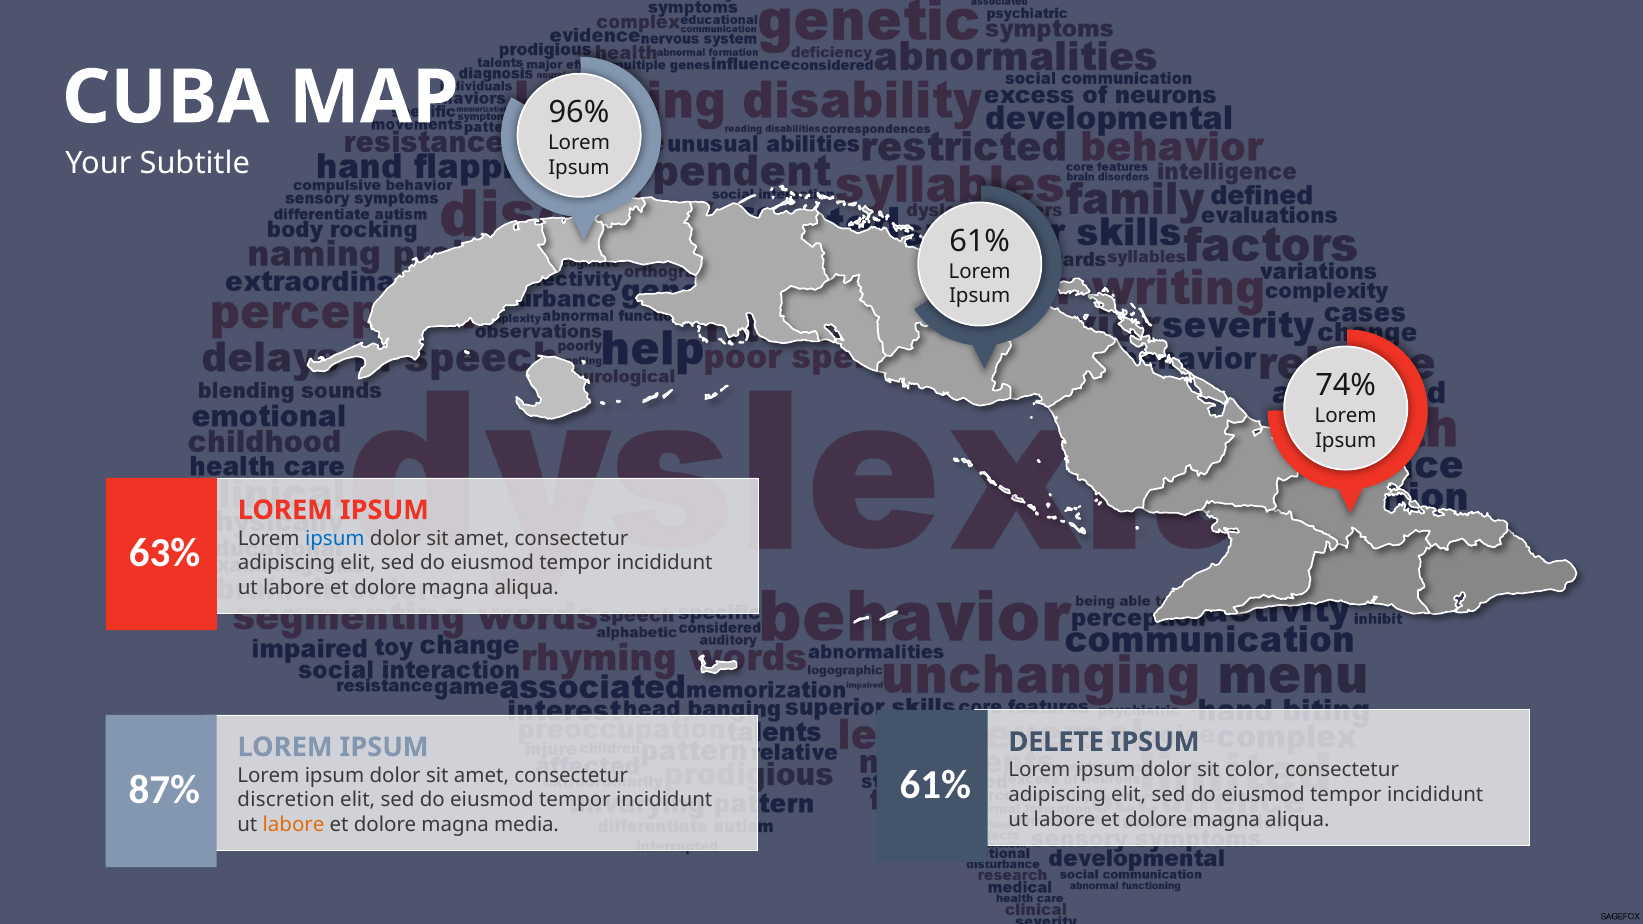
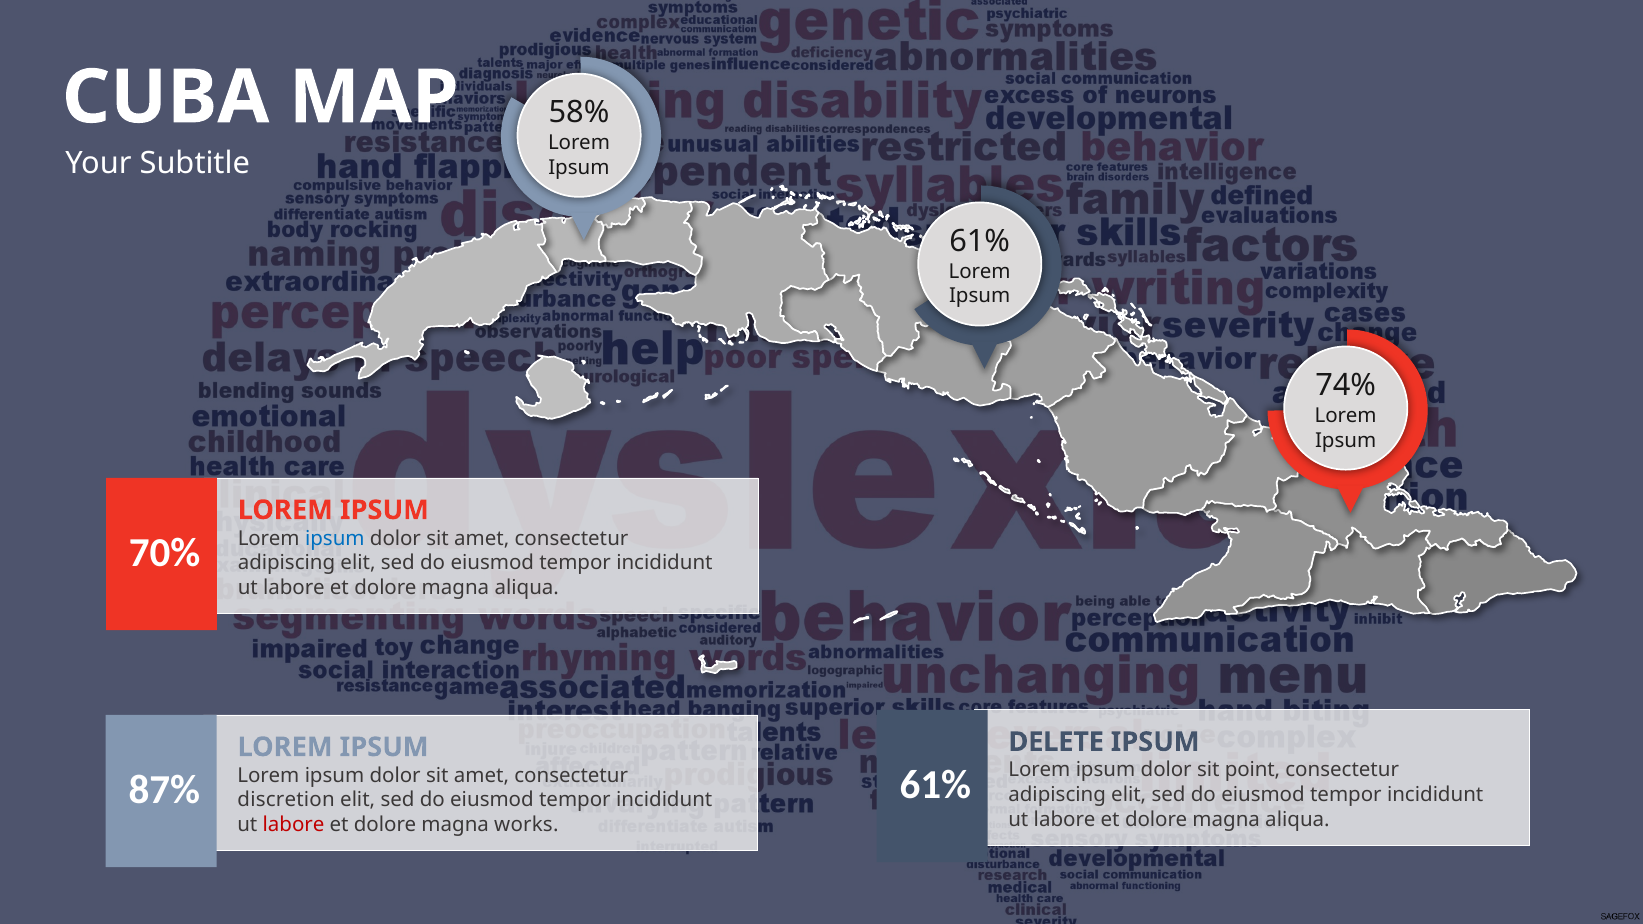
96%: 96% -> 58% (579, 113)
63%: 63% -> 70% (165, 553)
color: color -> point (1253, 770)
labore colour: orange -> red (294, 825)
media: media -> works (526, 825)
